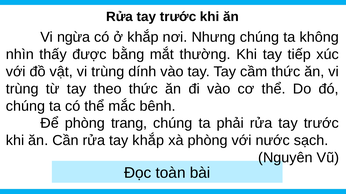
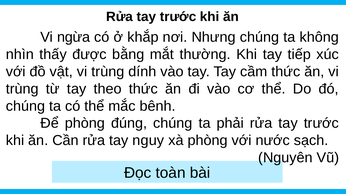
trang: trang -> đúng (129, 124)
tay khắp: khắp -> nguy (148, 141)
